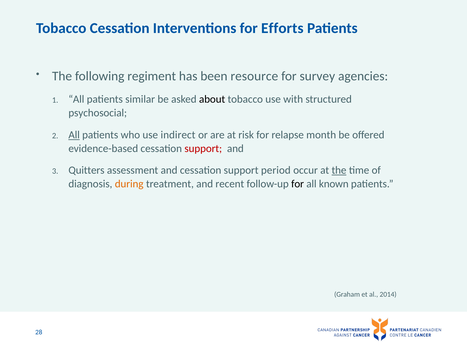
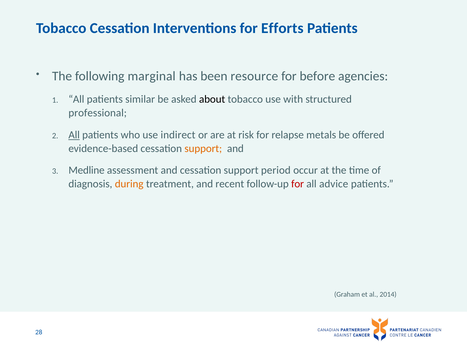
regiment: regiment -> marginal (152, 76)
survey: survey -> before (317, 76)
psychosocial: psychosocial -> professional (98, 113)
month: month -> metals (321, 135)
support colour: red -> orange (203, 149)
Quitters: Quitters -> Medline (87, 170)
the underline: present -> none (339, 170)
for colour: black -> red (298, 184)
known: known -> advice (334, 184)
